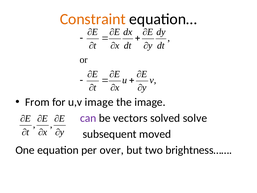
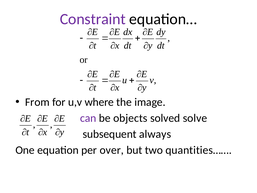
Constraint colour: orange -> purple (93, 19)
u,v image: image -> where (99, 102)
vectors: vectors -> objects (130, 118)
moved: moved -> always (155, 134)
brightness……: brightness…… -> quantities…… (199, 150)
